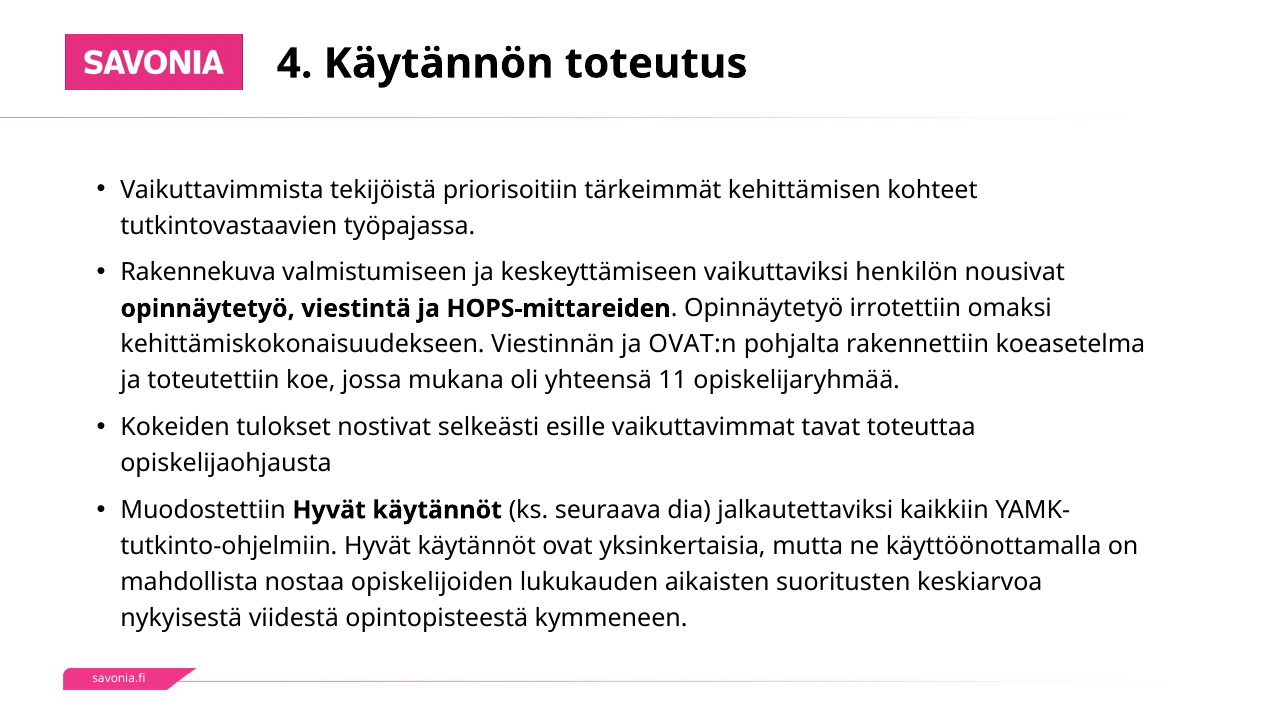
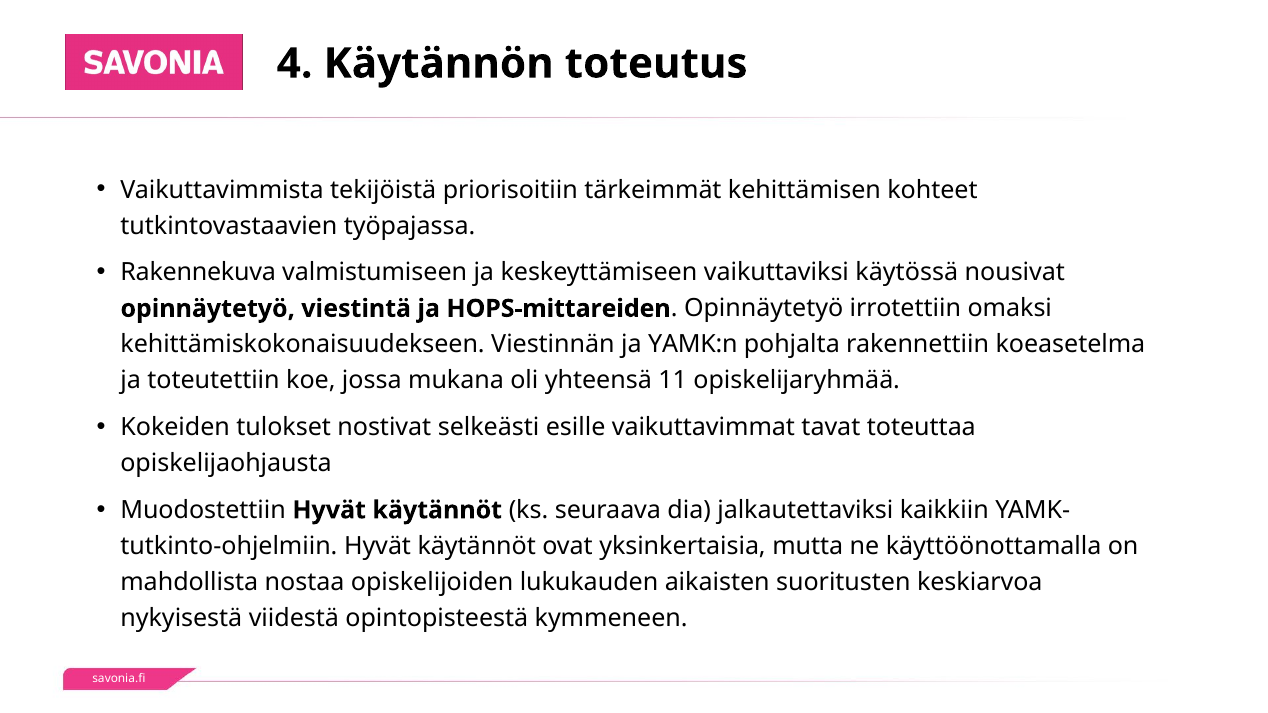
henkilön: henkilön -> käytössä (907, 273)
OVAT:n: OVAT:n -> YAMK:n (693, 345)
